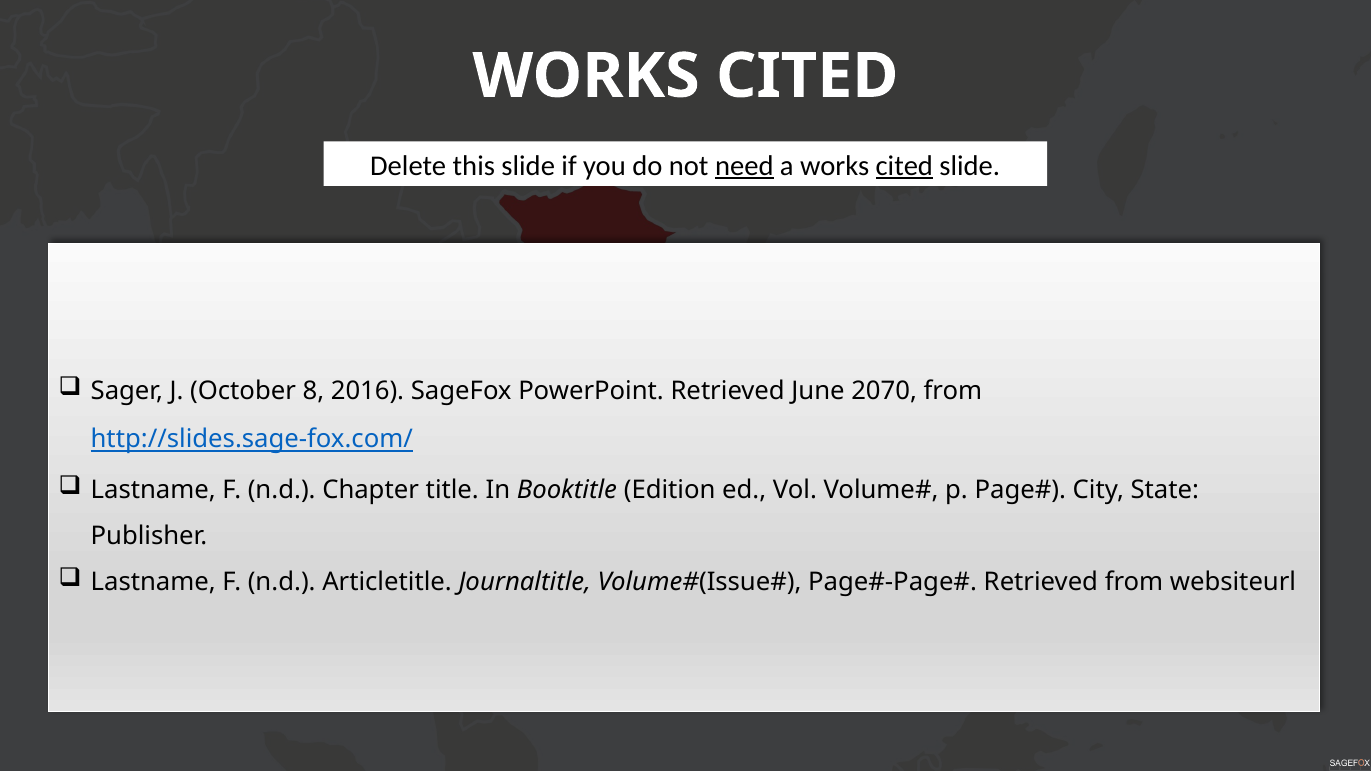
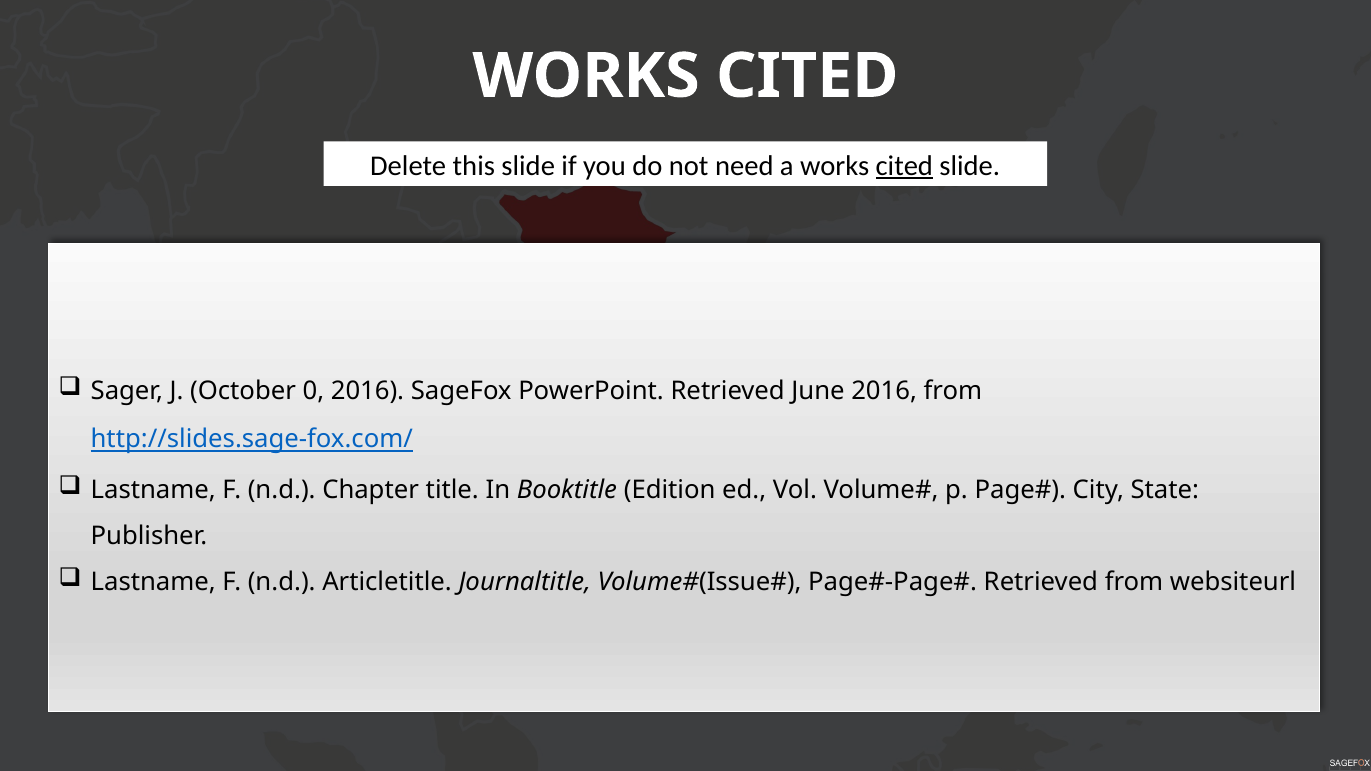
need underline: present -> none (744, 166)
8: 8 -> 0 (313, 391)
June 2070: 2070 -> 2016 (884, 391)
